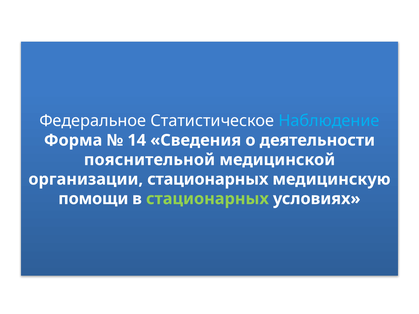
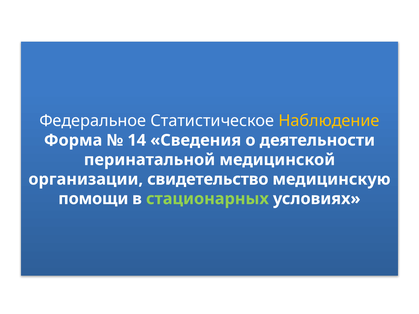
Наблюдение colour: light blue -> yellow (329, 121)
пояснительной: пояснительной -> перинатальной (149, 160)
организации стационарных: стационарных -> свидетельство (208, 179)
